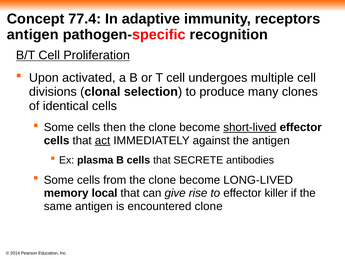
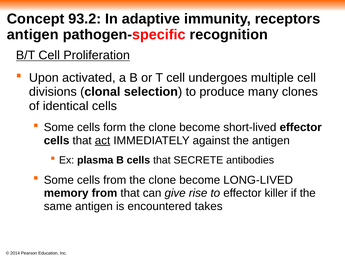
77.4: 77.4 -> 93.2 (85, 19)
then: then -> form (115, 127)
short-lived underline: present -> none (250, 127)
memory local: local -> from (104, 193)
encountered clone: clone -> takes (209, 206)
